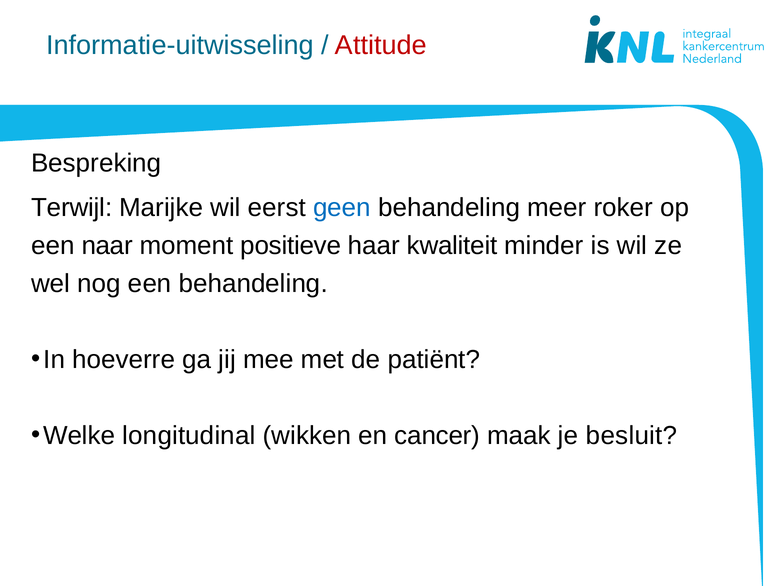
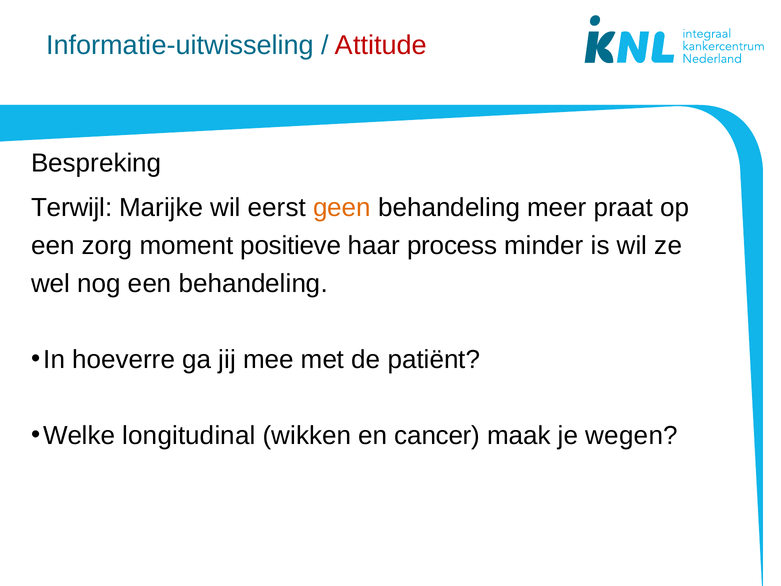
geen colour: blue -> orange (342, 208)
roker: roker -> praat (623, 208)
naar: naar -> zorg (107, 246)
kwaliteit: kwaliteit -> process (452, 246)
besluit: besluit -> wegen (632, 435)
